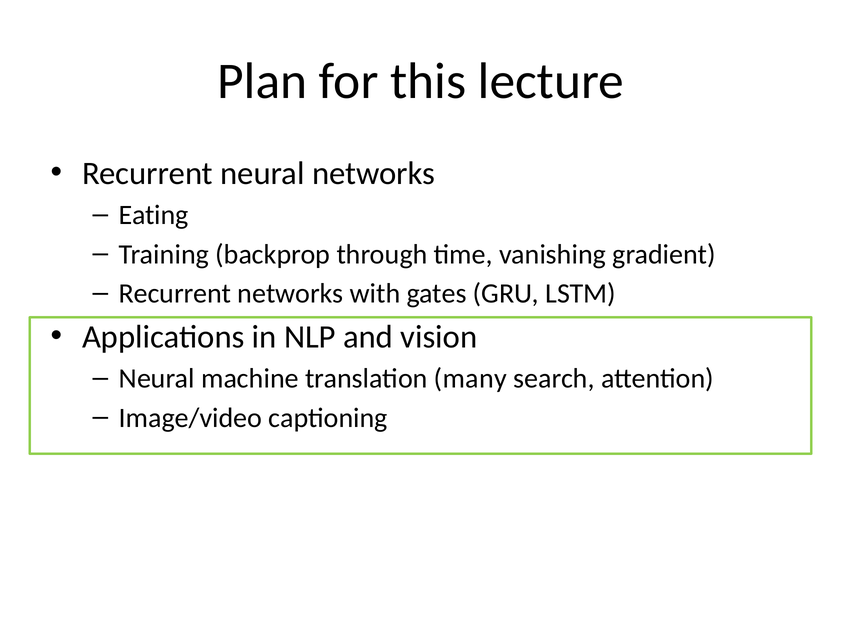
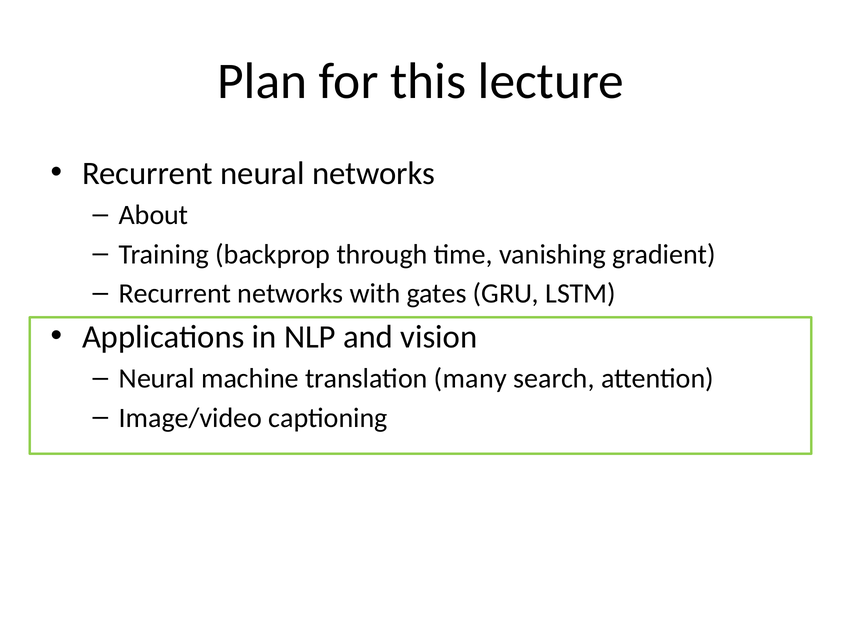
Eating: Eating -> About (153, 215)
